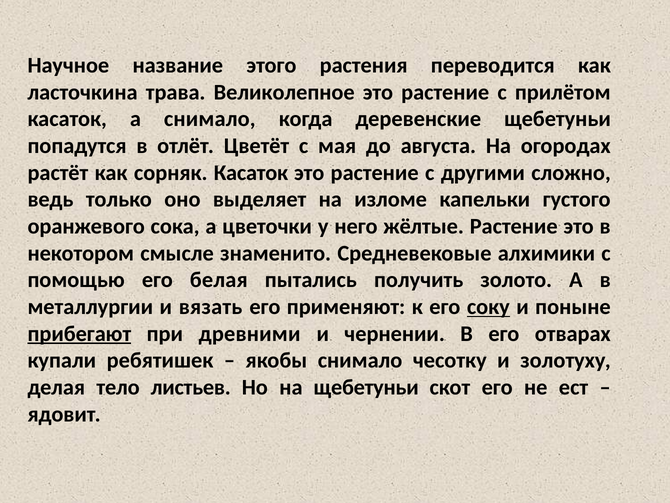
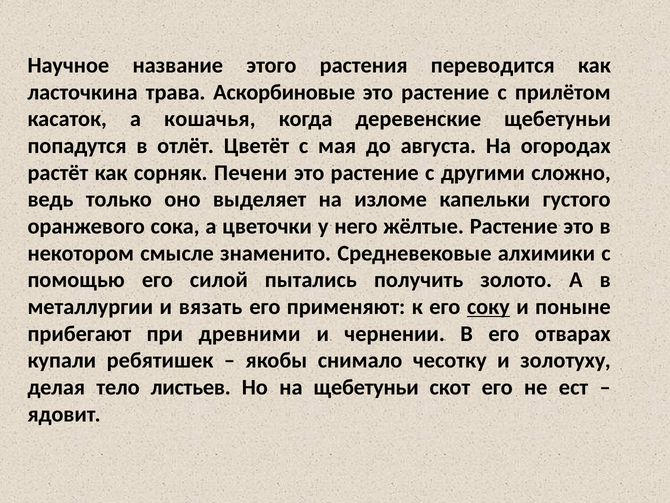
Великолепное: Великолепное -> Аскорбиновые (284, 92)
а снимало: снимало -> кошачья (210, 119)
сорняк Касаток: Касаток -> Печени (251, 173)
белая: белая -> силой (219, 280)
прибегают underline: present -> none (79, 333)
